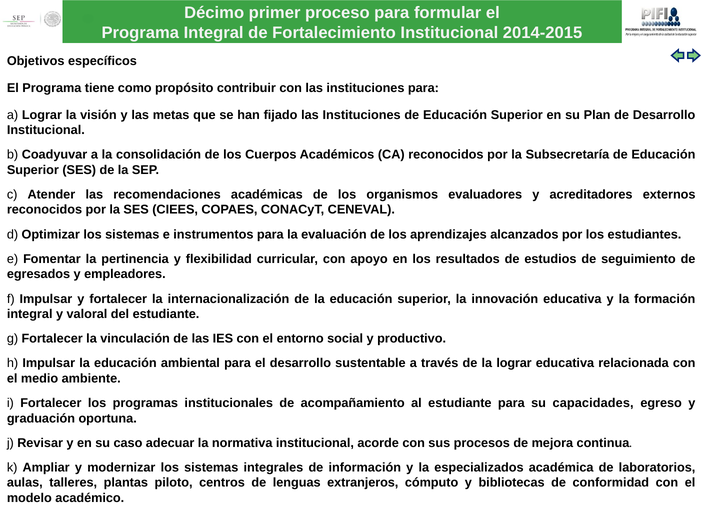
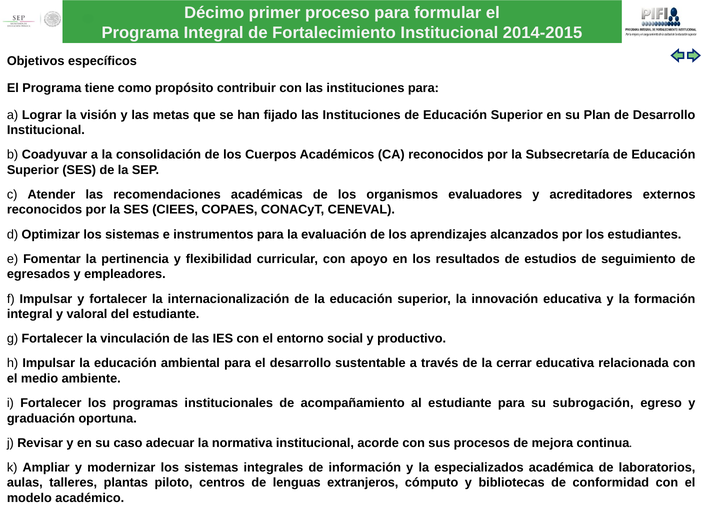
la lograr: lograr -> cerrar (514, 363)
capacidades: capacidades -> subrogación (593, 403)
